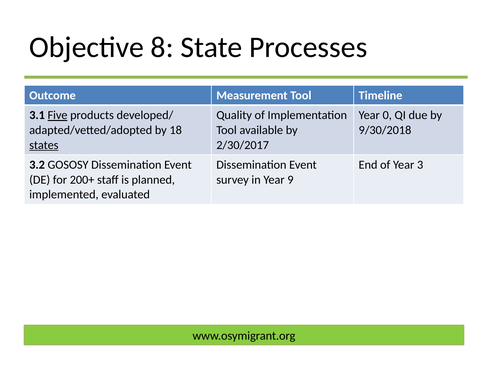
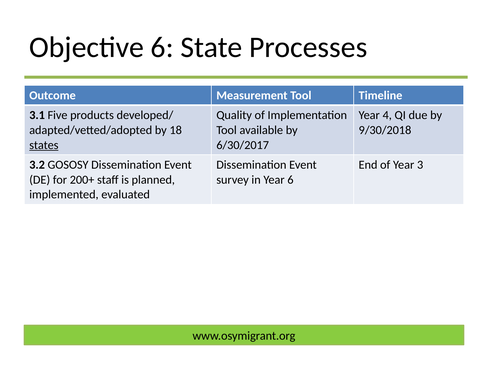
Objective 8: 8 -> 6 (162, 47)
Five underline: present -> none (58, 115)
0: 0 -> 4 (387, 115)
2/30/2017: 2/30/2017 -> 6/30/2017 (243, 145)
Year 9: 9 -> 6 (290, 180)
